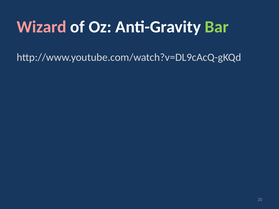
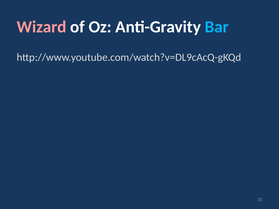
Bar colour: light green -> light blue (217, 27)
